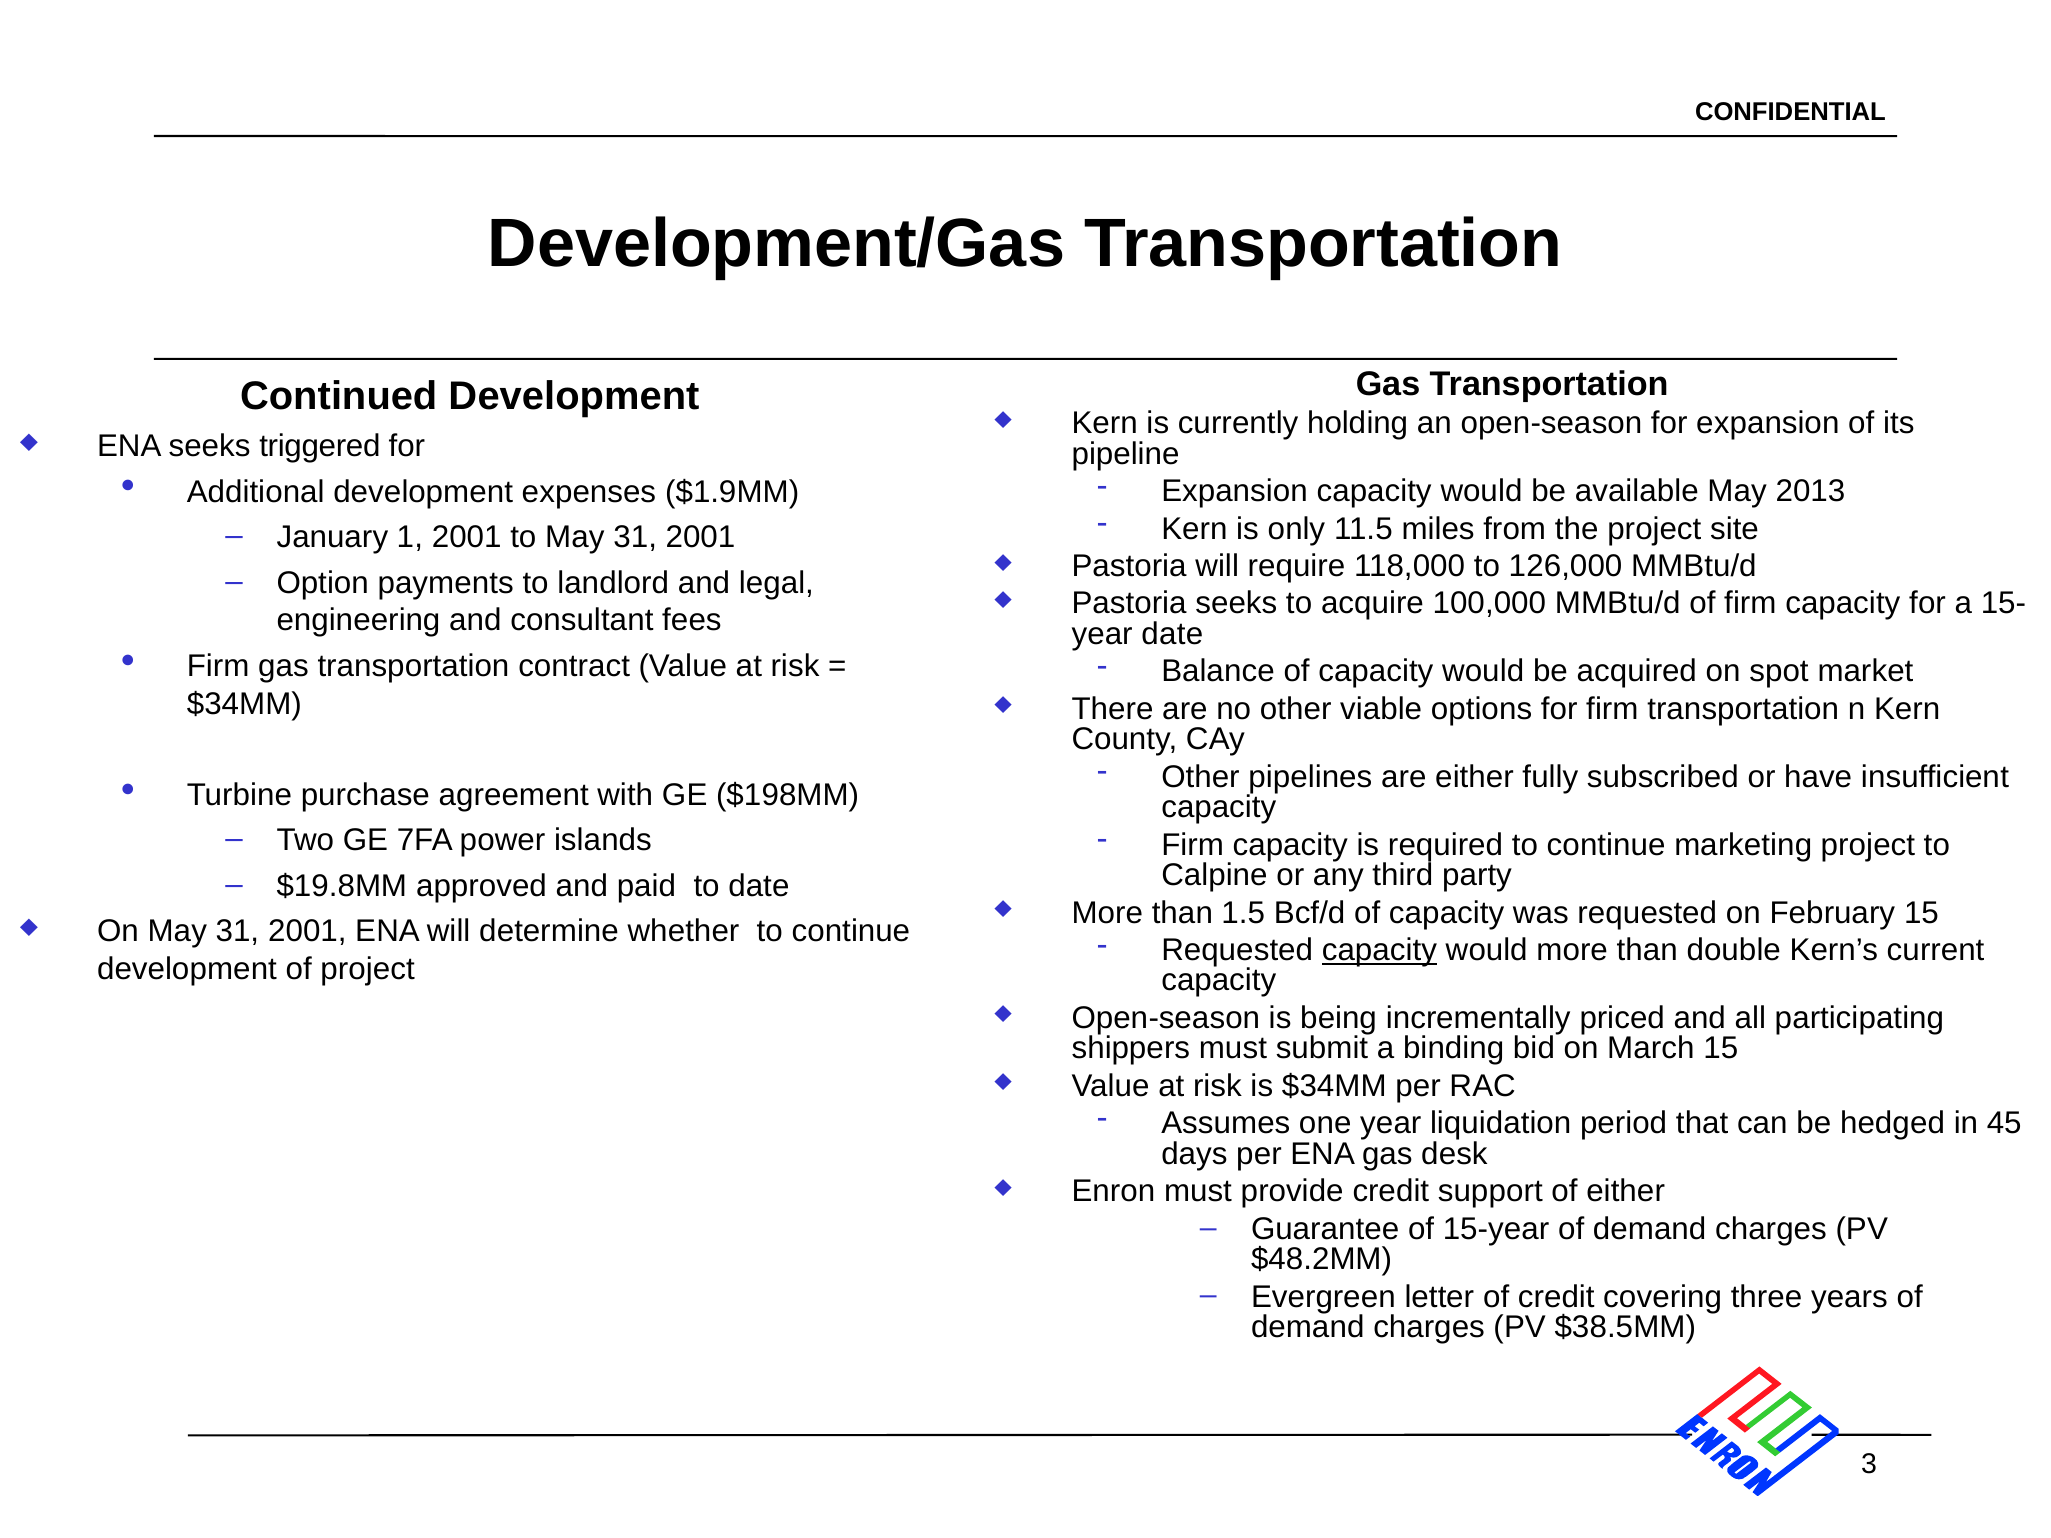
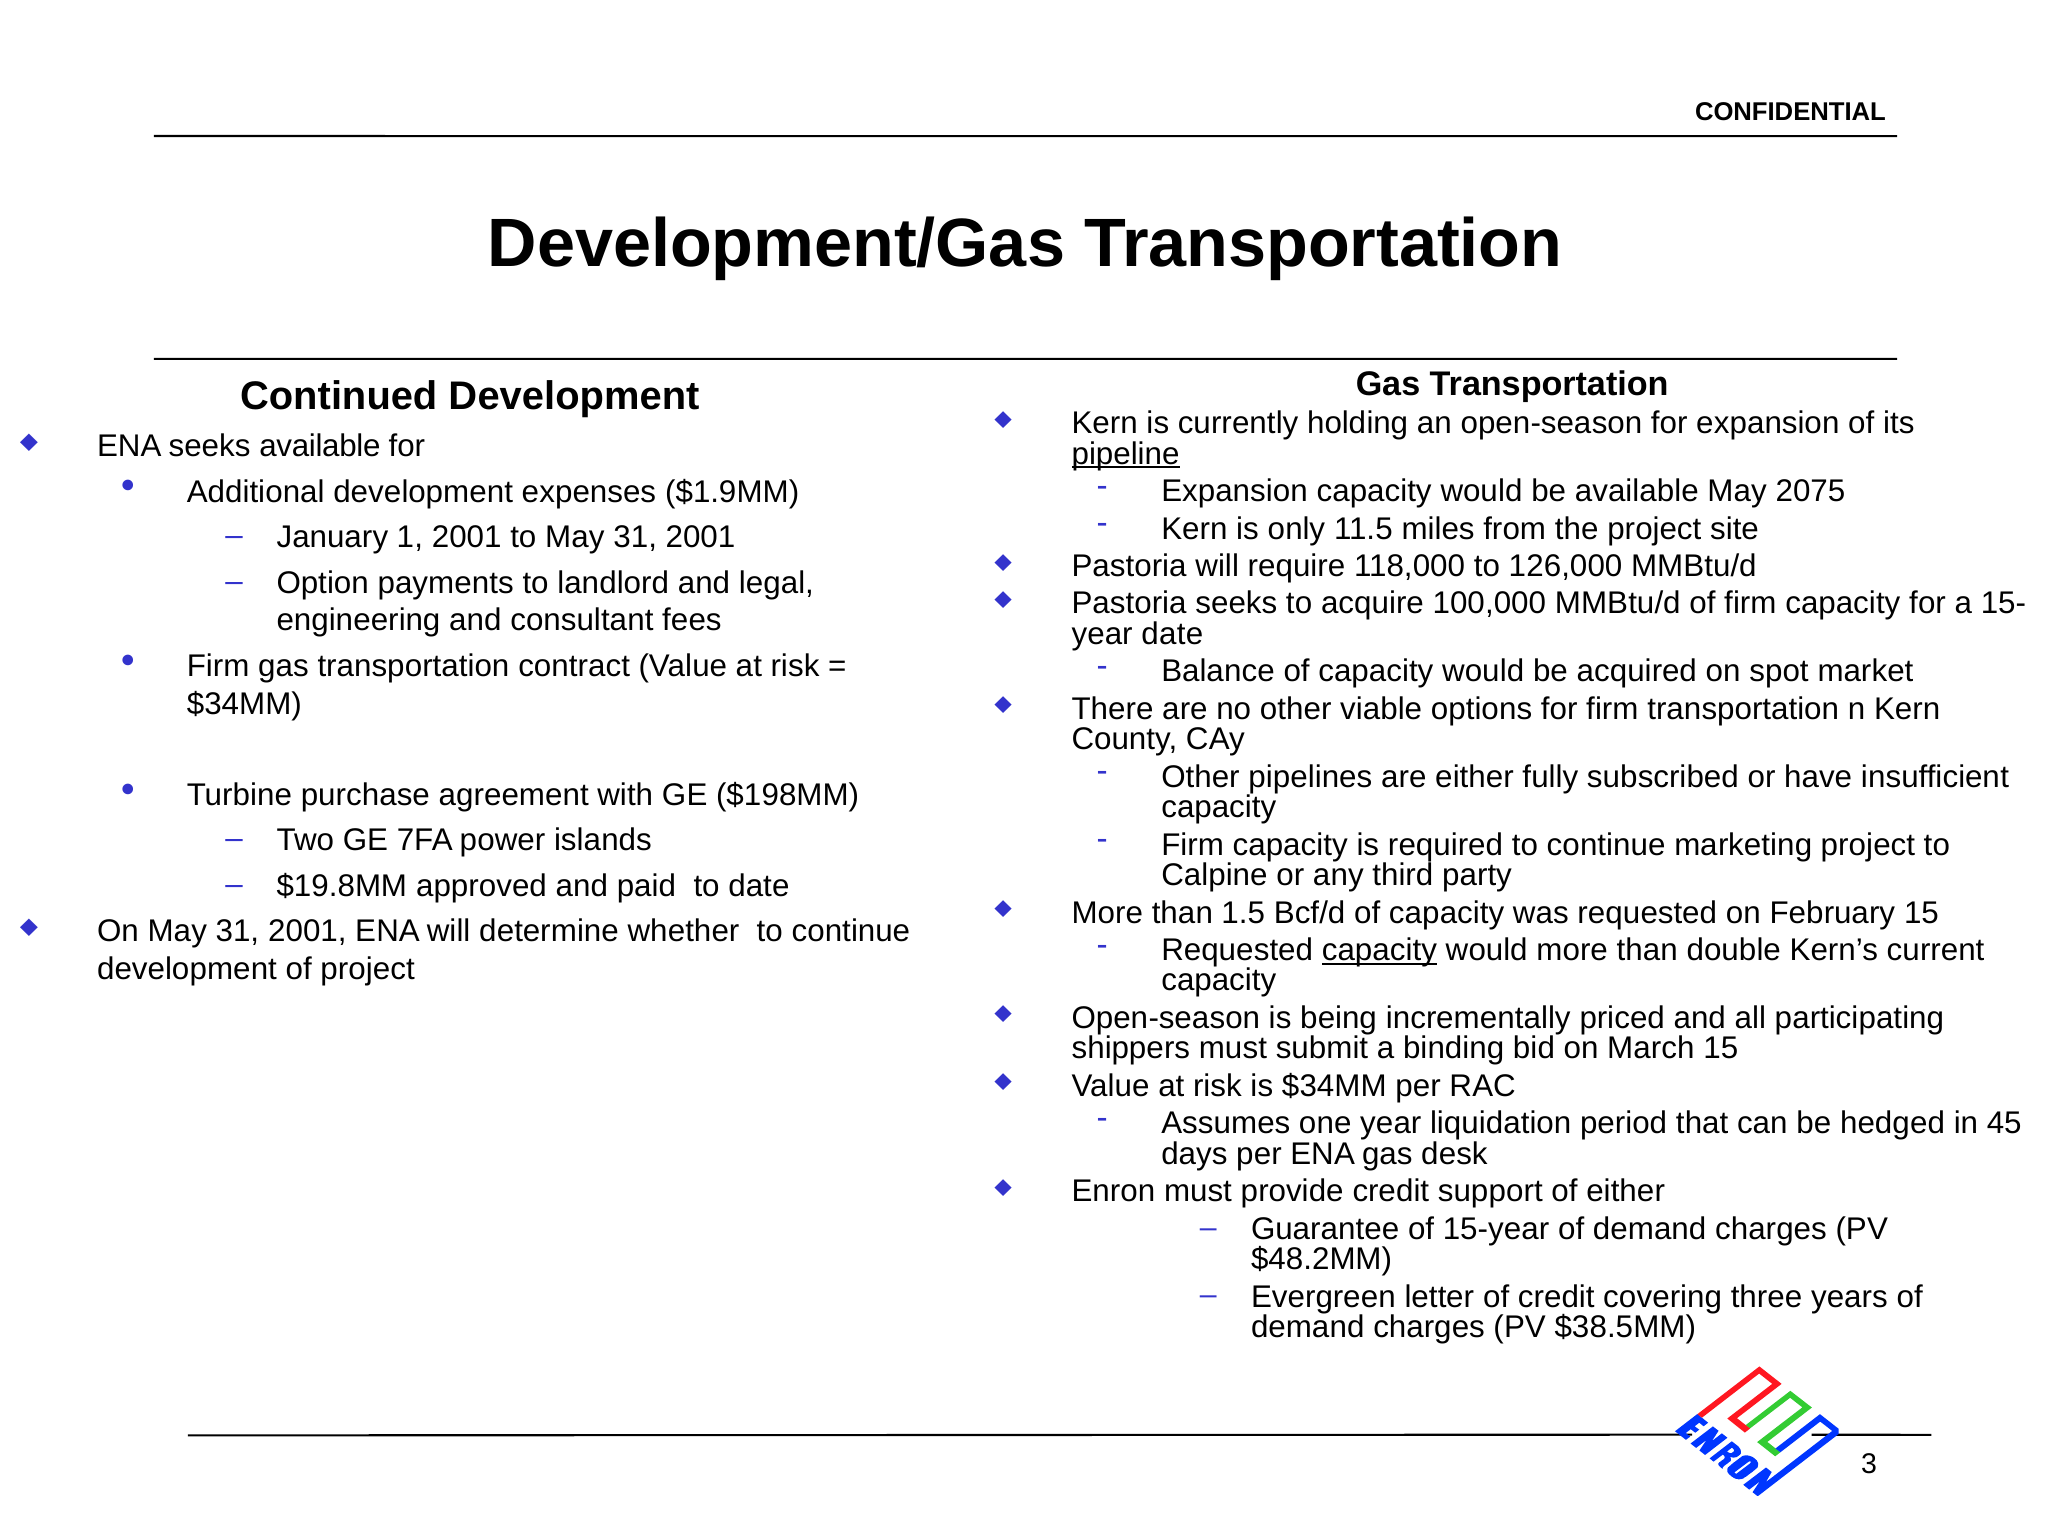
seeks triggered: triggered -> available (320, 446)
pipeline underline: none -> present (1126, 454)
2013: 2013 -> 2075 (1810, 491)
